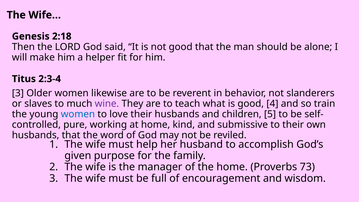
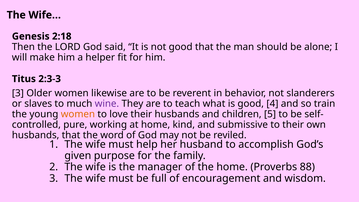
2:3-4: 2:3-4 -> 2:3-3 (50, 79)
women colour: blue -> orange (78, 114)
73: 73 -> 88 (307, 167)
